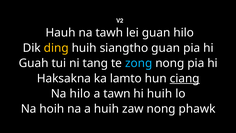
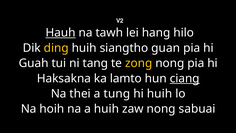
Hauh underline: none -> present (61, 33)
lei guan: guan -> hang (156, 33)
zong colour: light blue -> yellow (139, 63)
Na hilo: hilo -> thei (80, 94)
tawn: tawn -> tung (117, 94)
phawk: phawk -> sabuai (197, 109)
